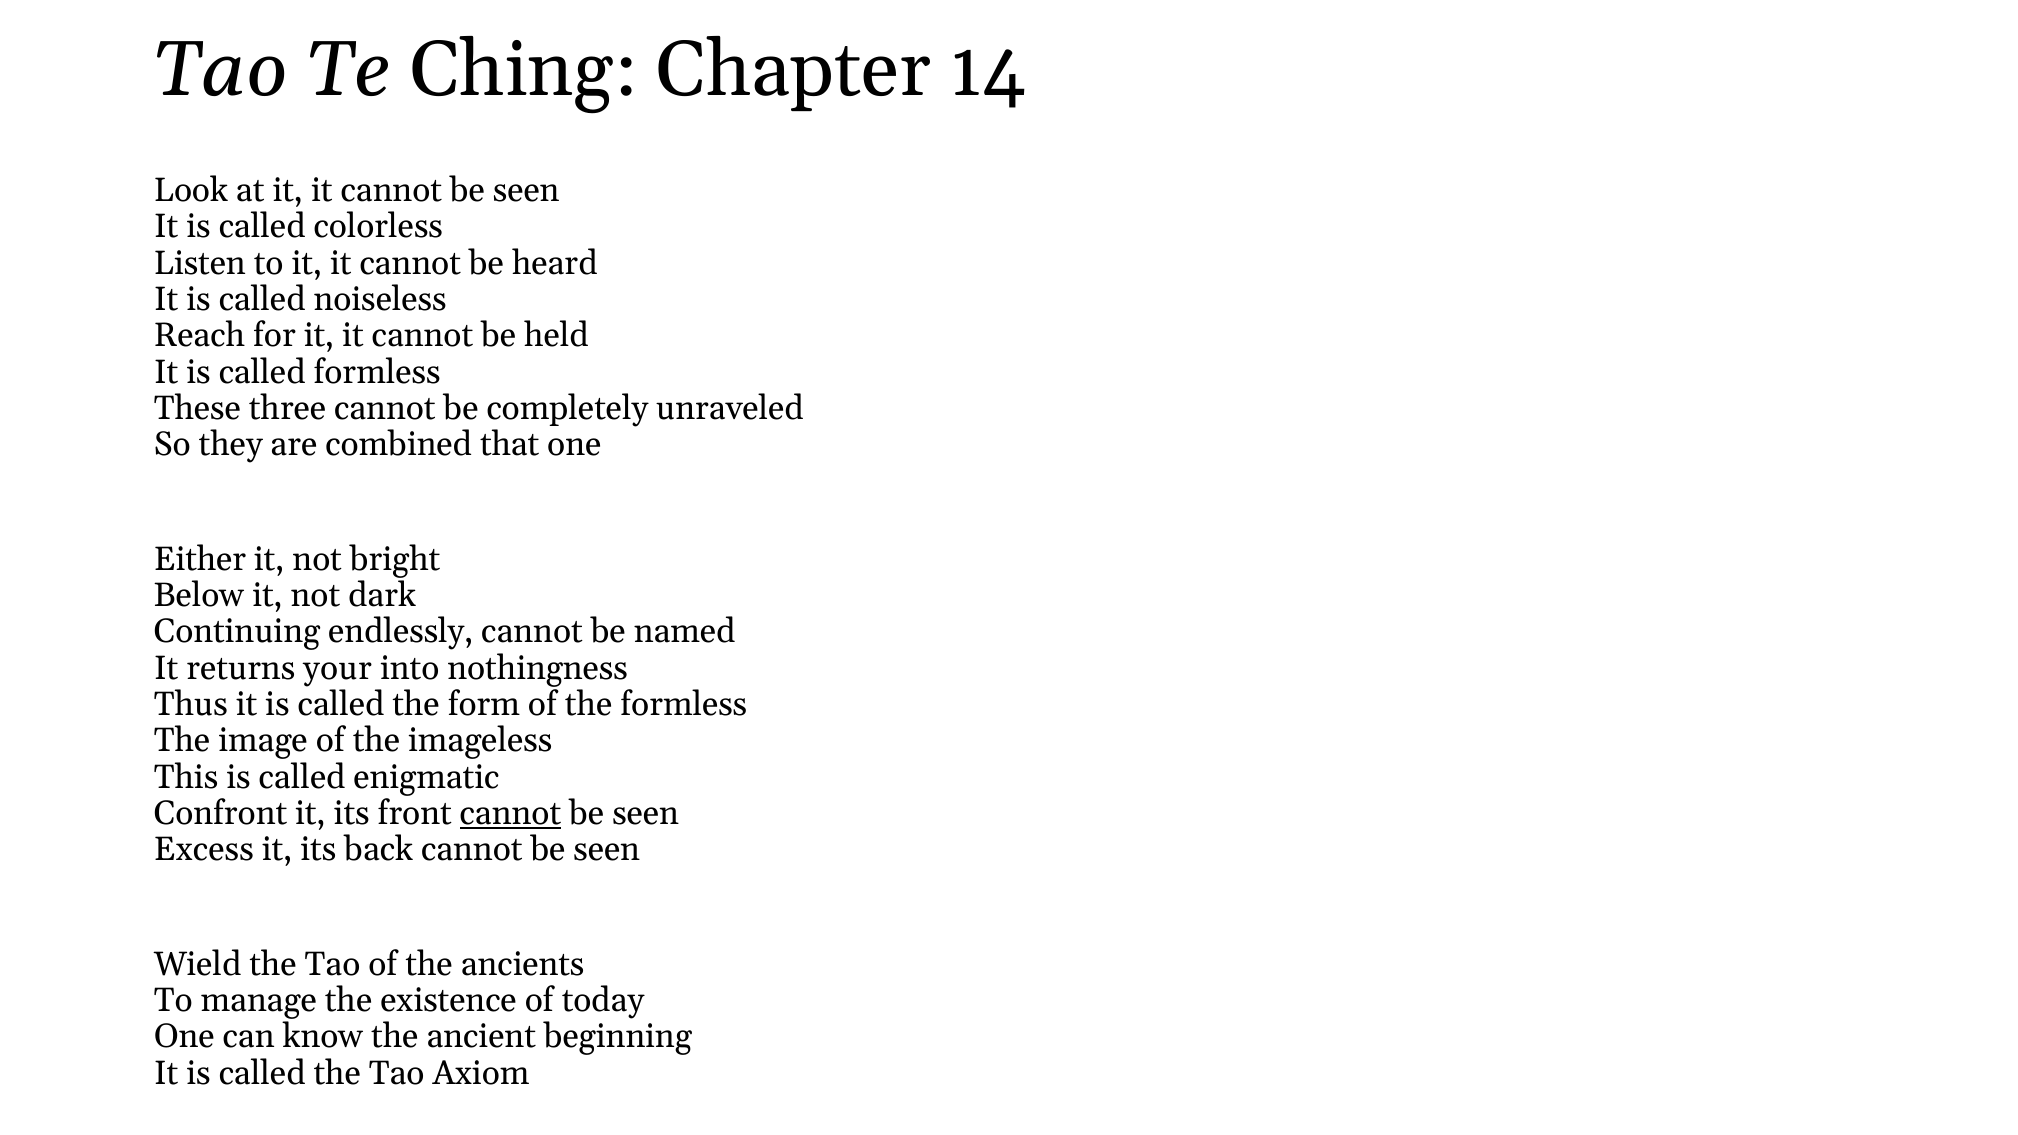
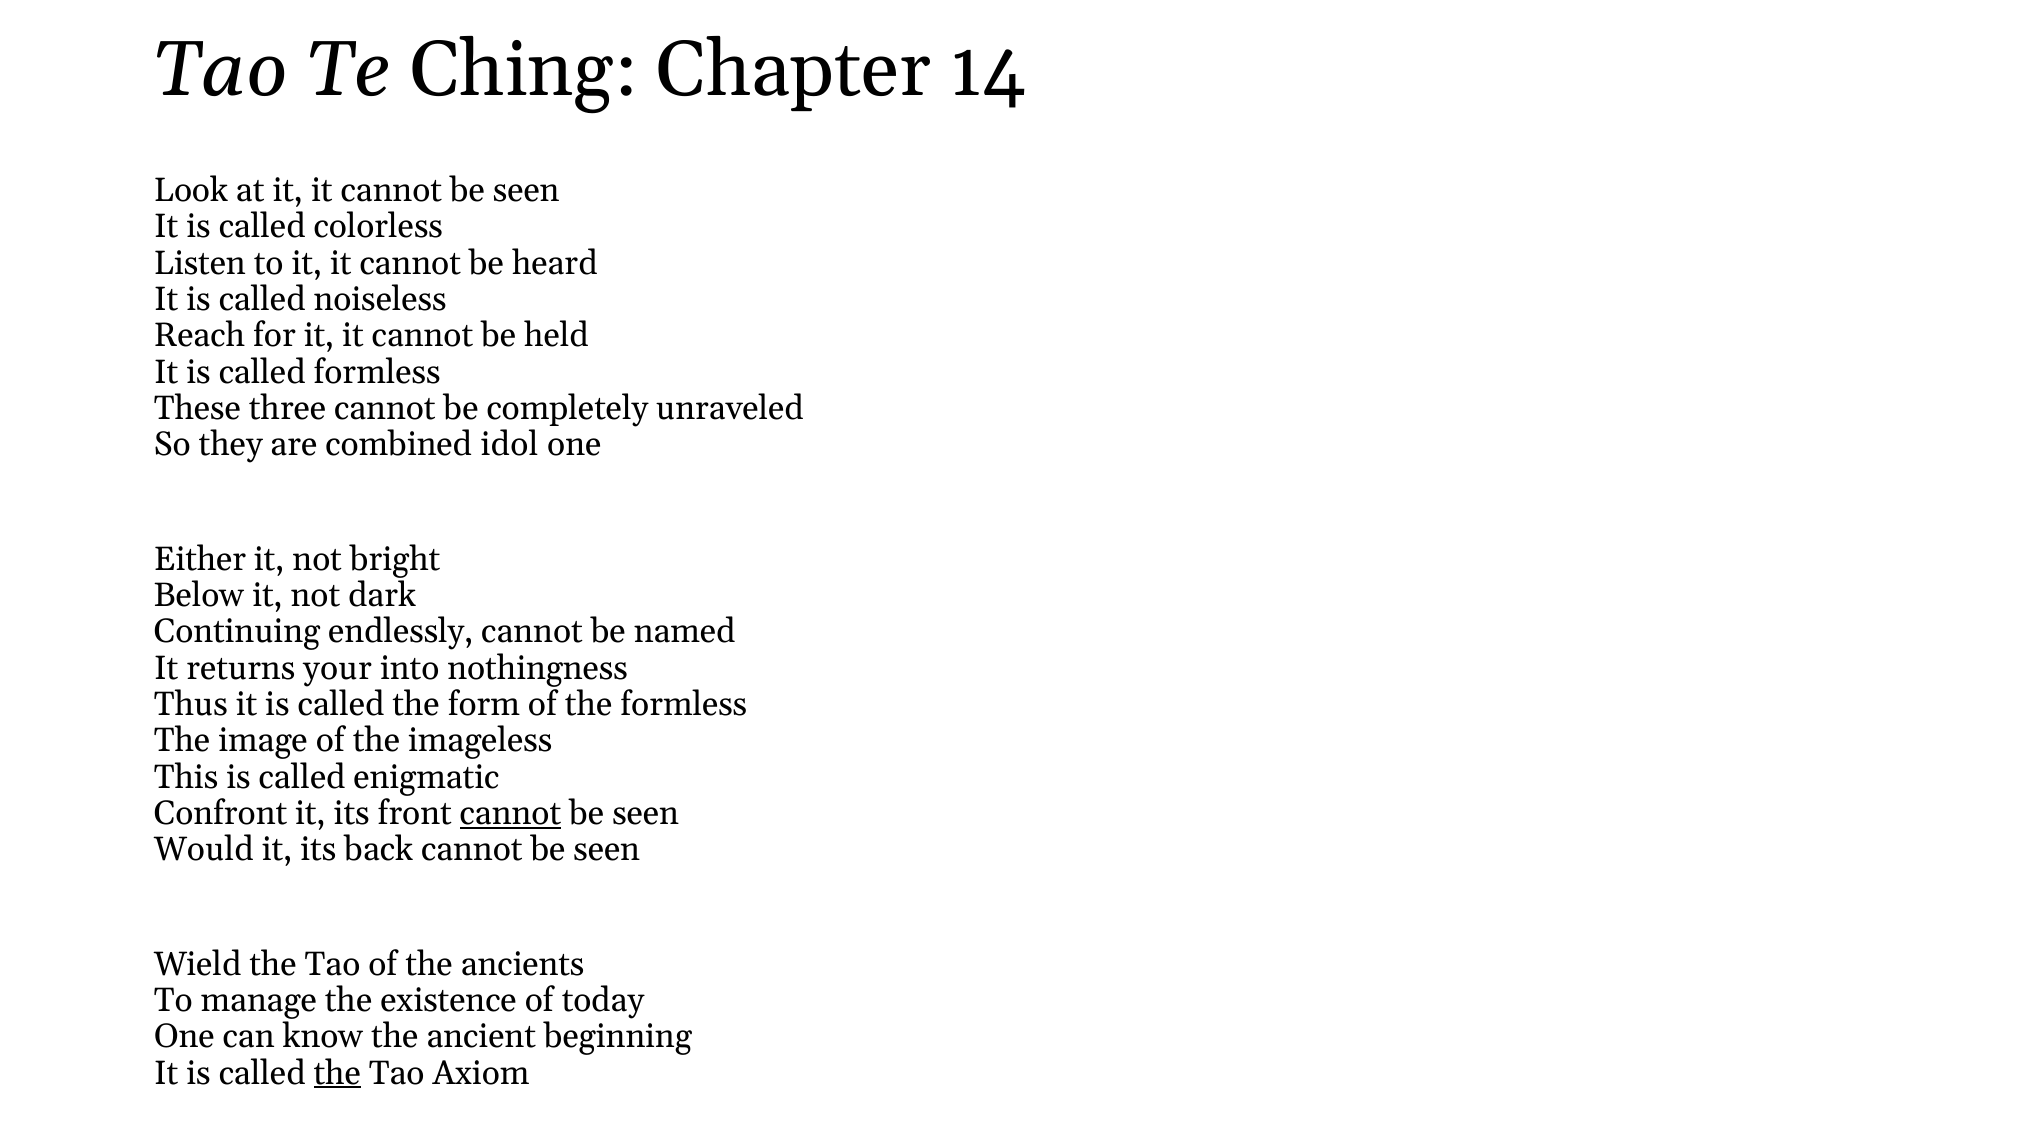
that: that -> idol (509, 445)
Excess: Excess -> Would (204, 850)
the underline: none -> present (337, 1073)
